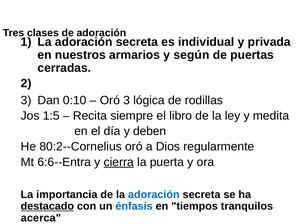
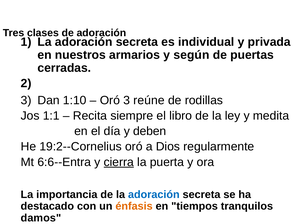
0:10: 0:10 -> 1:10 (75, 100)
lógica: lógica -> reúne (149, 100)
1:5: 1:5 -> 1:1 (51, 116)
80:2--Cornelius: 80:2--Cornelius -> 19:2--Cornelius (81, 147)
destacado underline: present -> none (47, 206)
énfasis colour: blue -> orange (134, 206)
acerca: acerca -> damos (41, 218)
